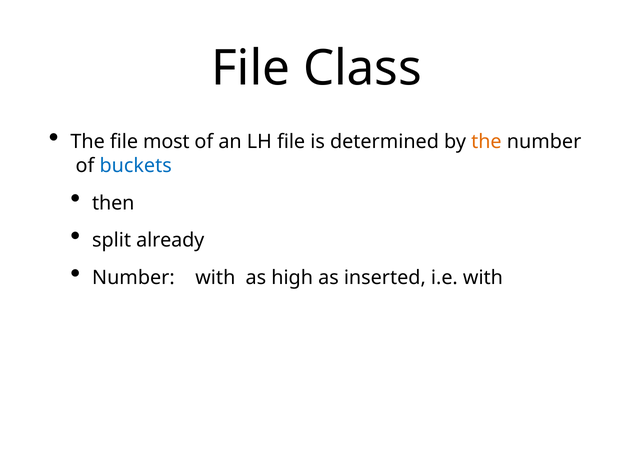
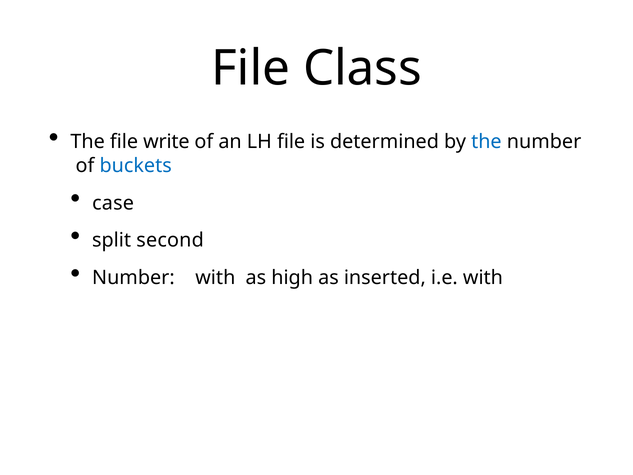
most: most -> write (166, 142)
the colour: orange -> blue (486, 142)
then: then -> case (113, 203)
already: already -> second (170, 240)
